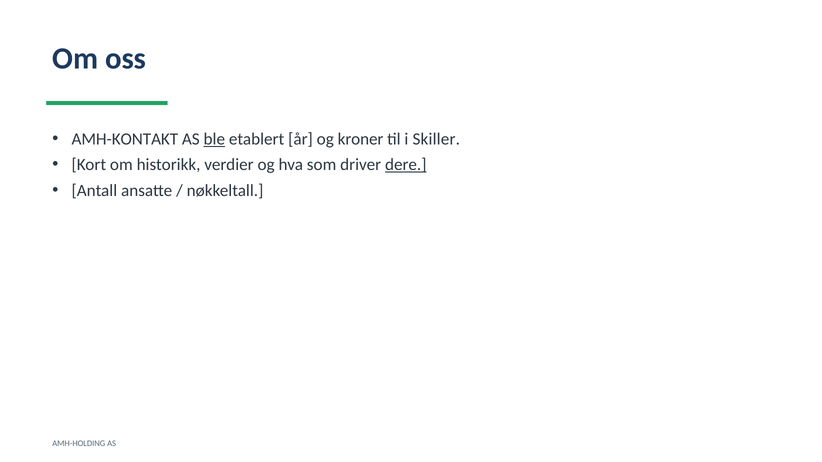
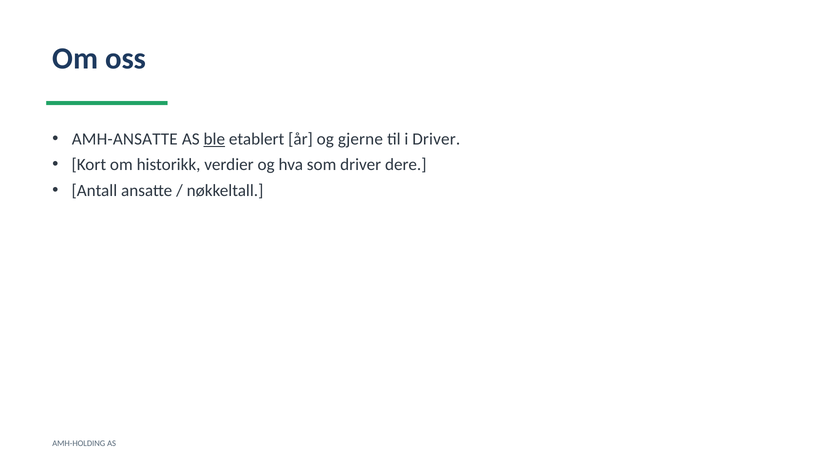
AMH-KONTAKT: AMH-KONTAKT -> AMH-ANSATTE (125, 139)
kroner: kroner -> gjerne (360, 139)
i Skiller: Skiller -> Driver (436, 139)
dere underline: present -> none (406, 165)
